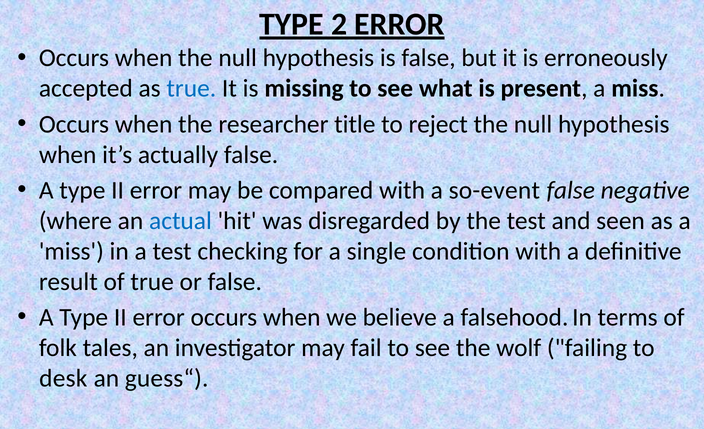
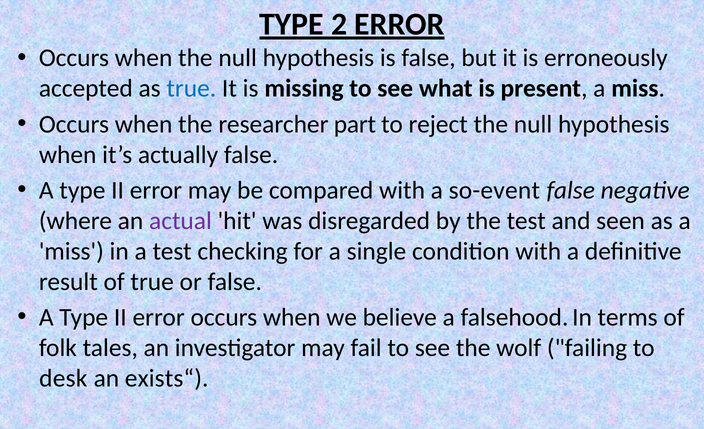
title: title -> part (355, 124)
actual colour: blue -> purple (180, 221)
guess“: guess“ -> exists“ (167, 379)
